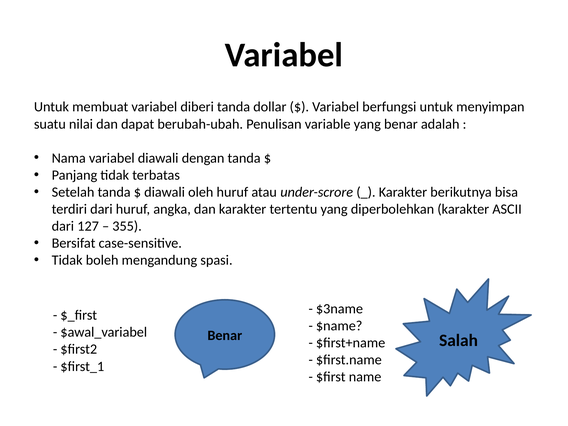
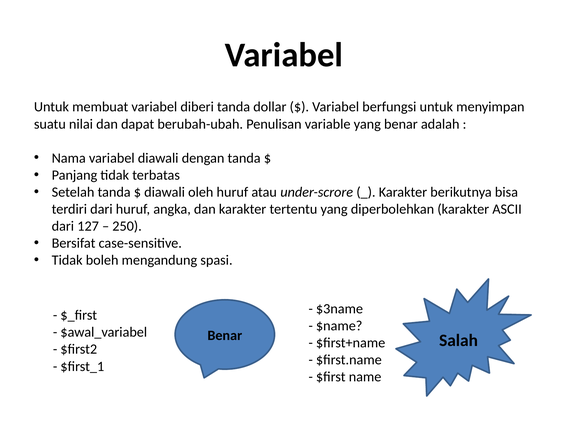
355: 355 -> 250 (127, 226)
